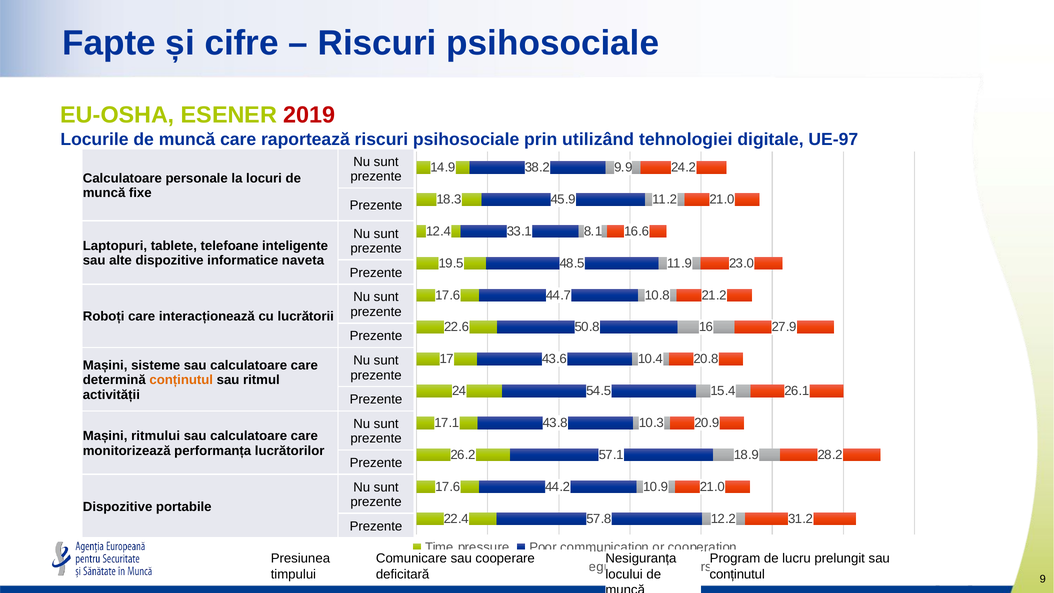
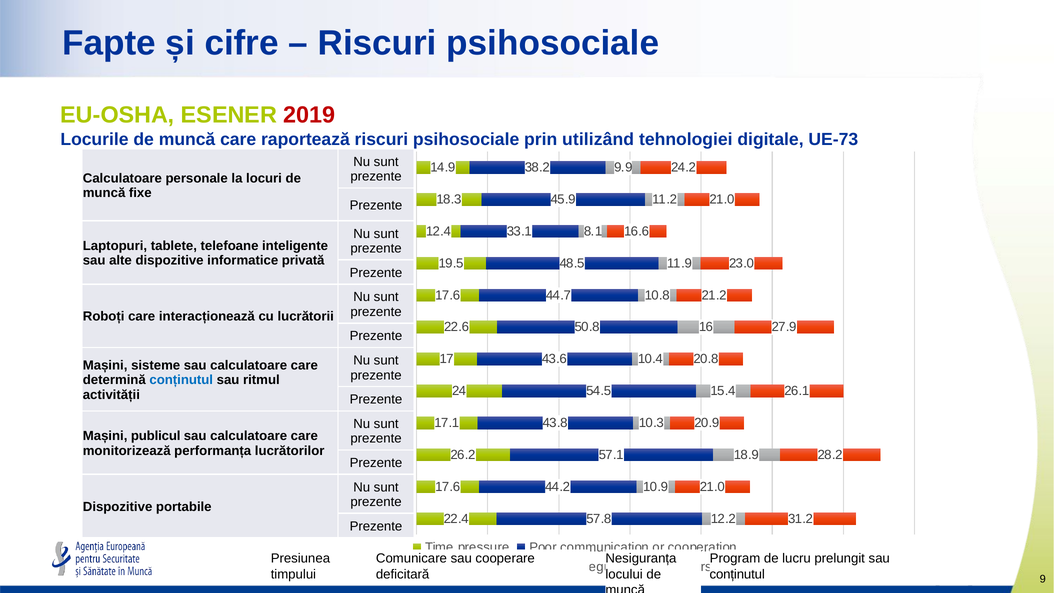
UE-97: UE-97 -> UE-73 (833, 139)
naveta: naveta -> privată (303, 261)
conținutul colour: orange -> blue (181, 380)
ritmului: ritmului -> publicul (156, 436)
